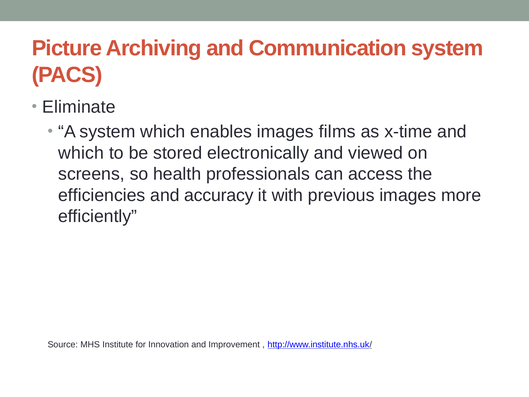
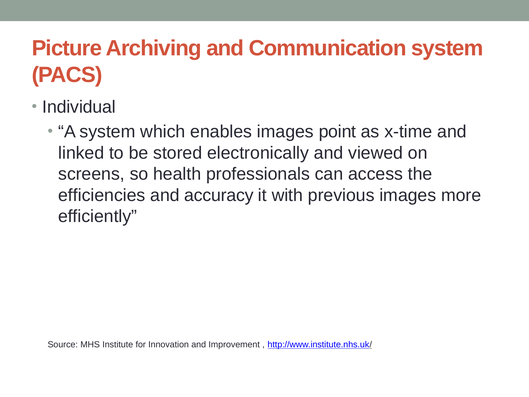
Eliminate: Eliminate -> Individual (79, 107)
films: films -> point (337, 132)
which: which -> linked (81, 153)
